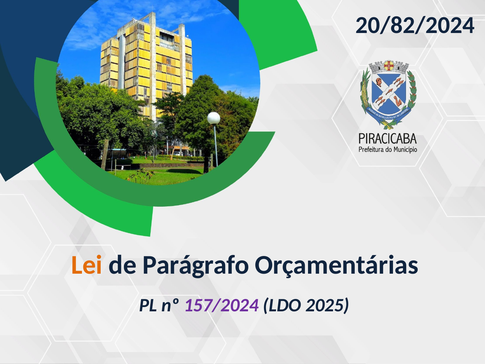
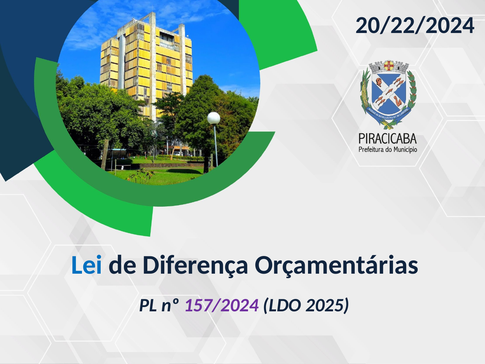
20/82/2024: 20/82/2024 -> 20/22/2024 (415, 25)
Lei colour: orange -> blue (87, 265)
Parágrafo: Parágrafo -> Diferença (196, 265)
